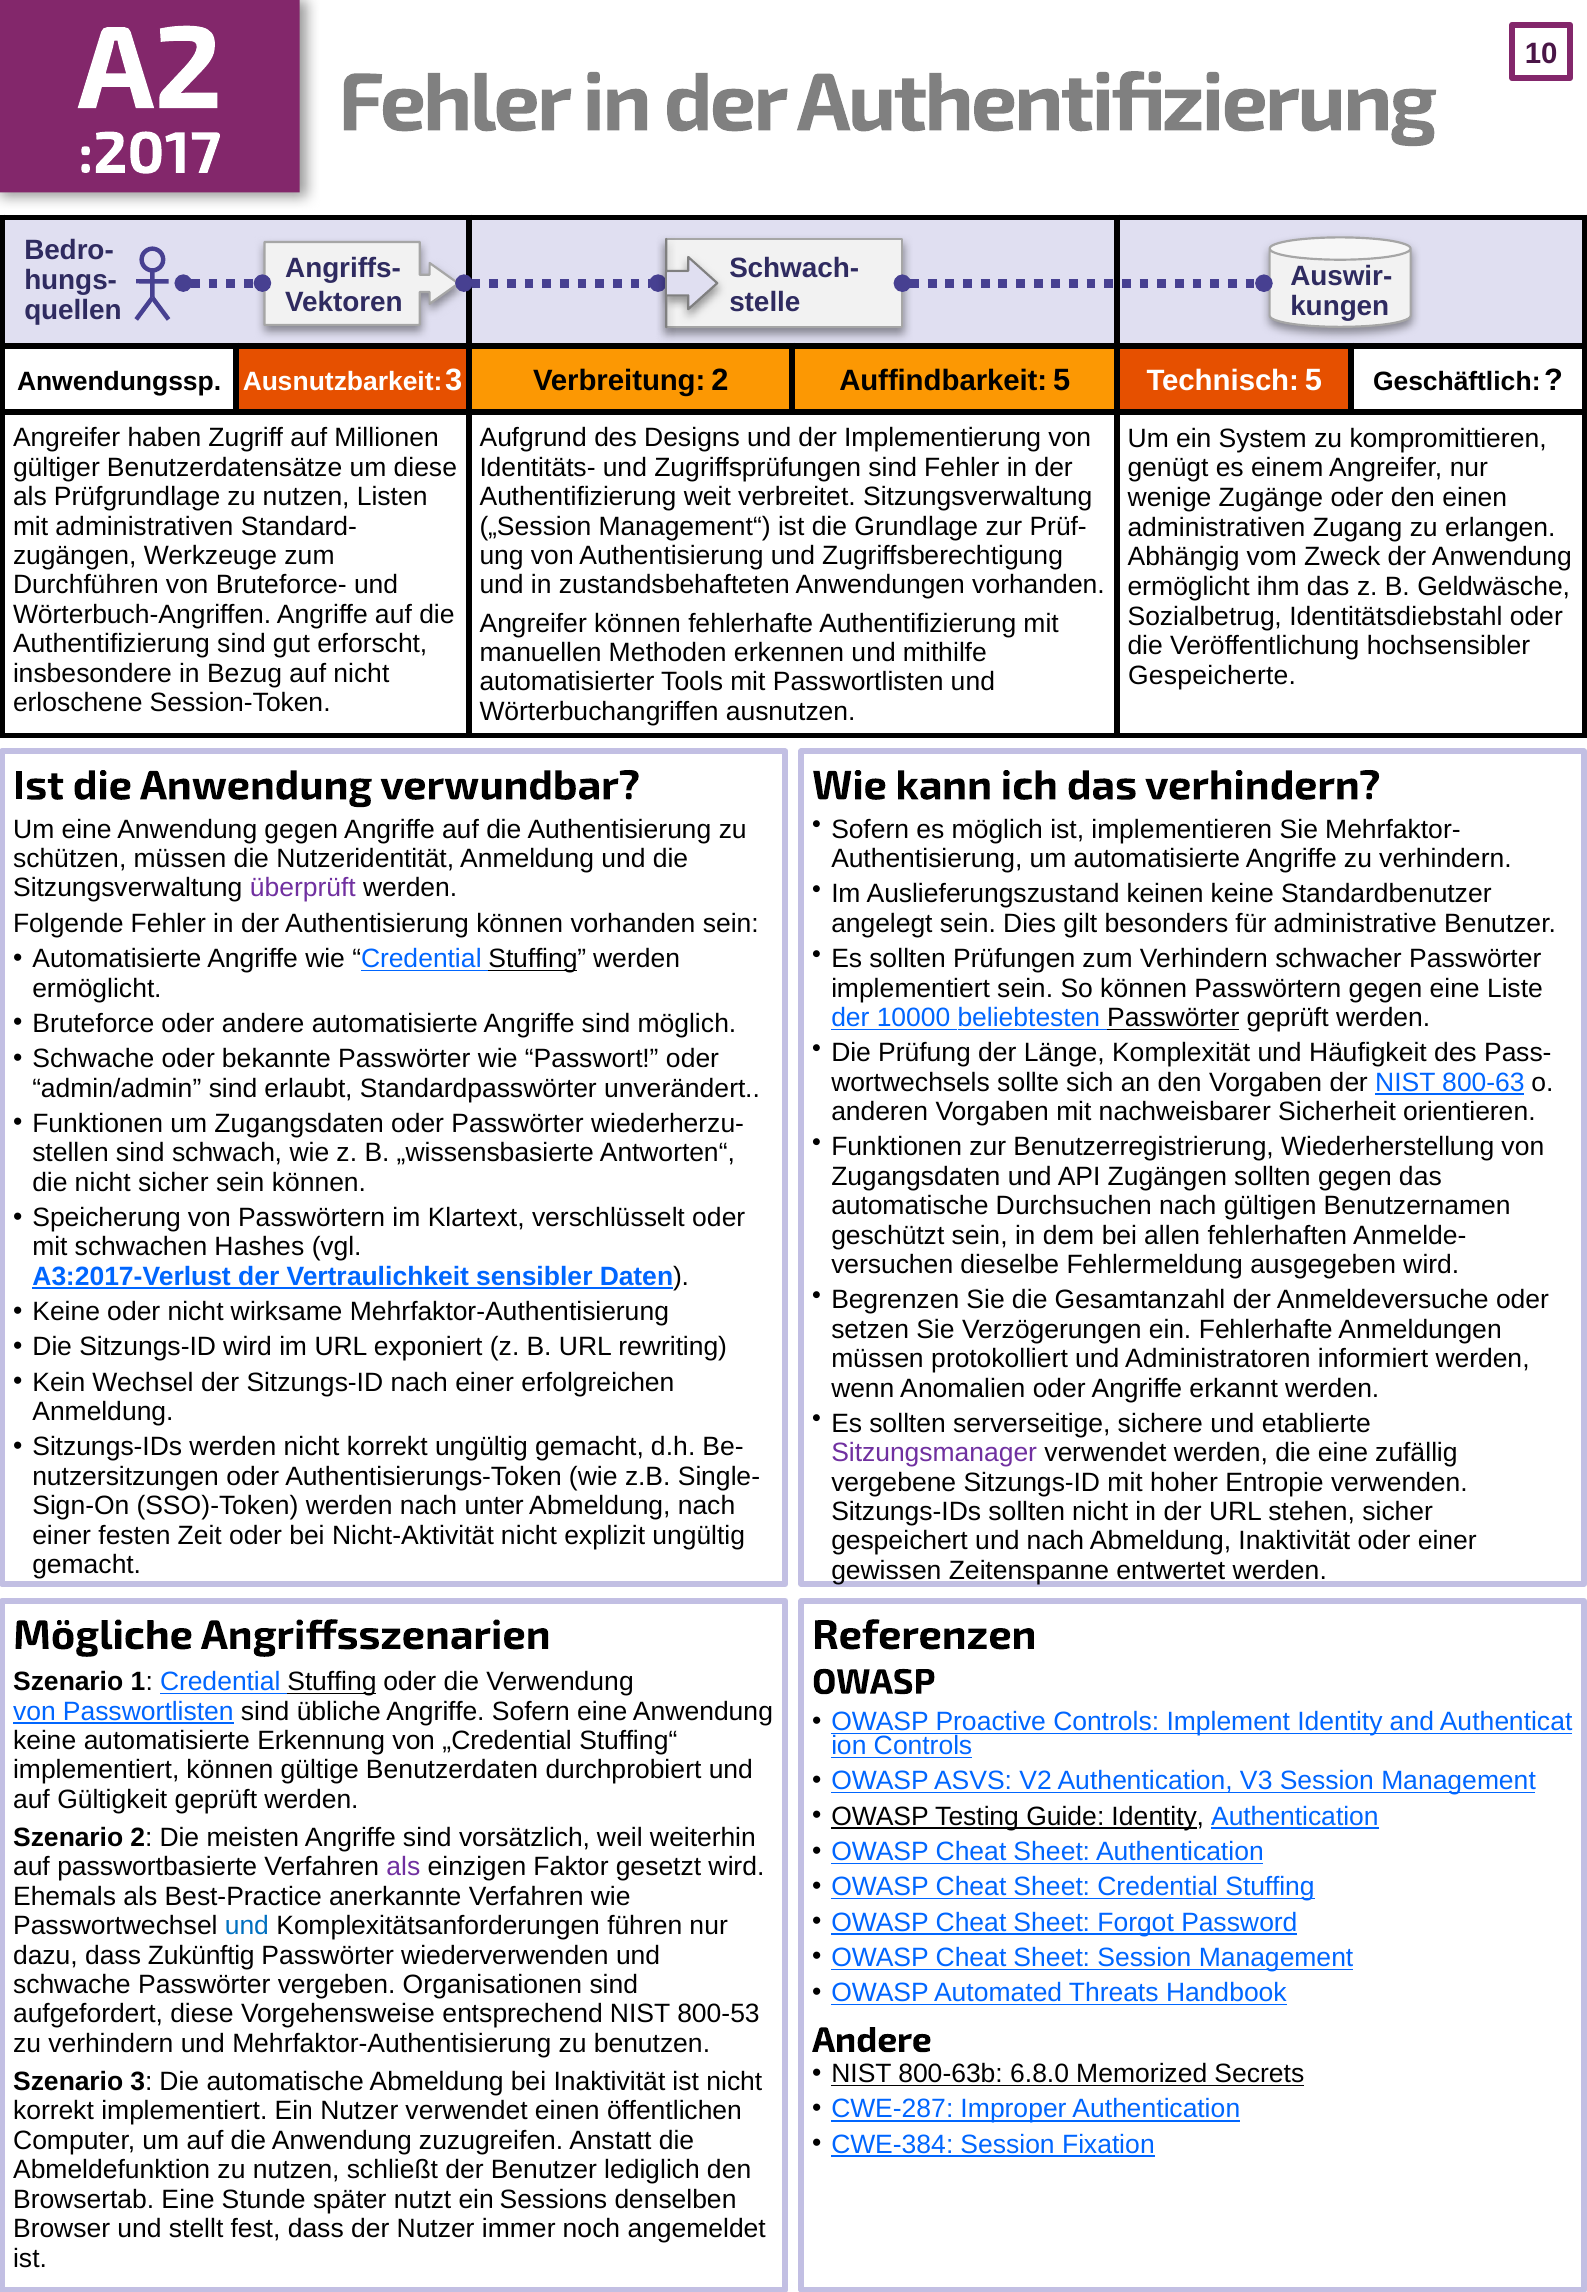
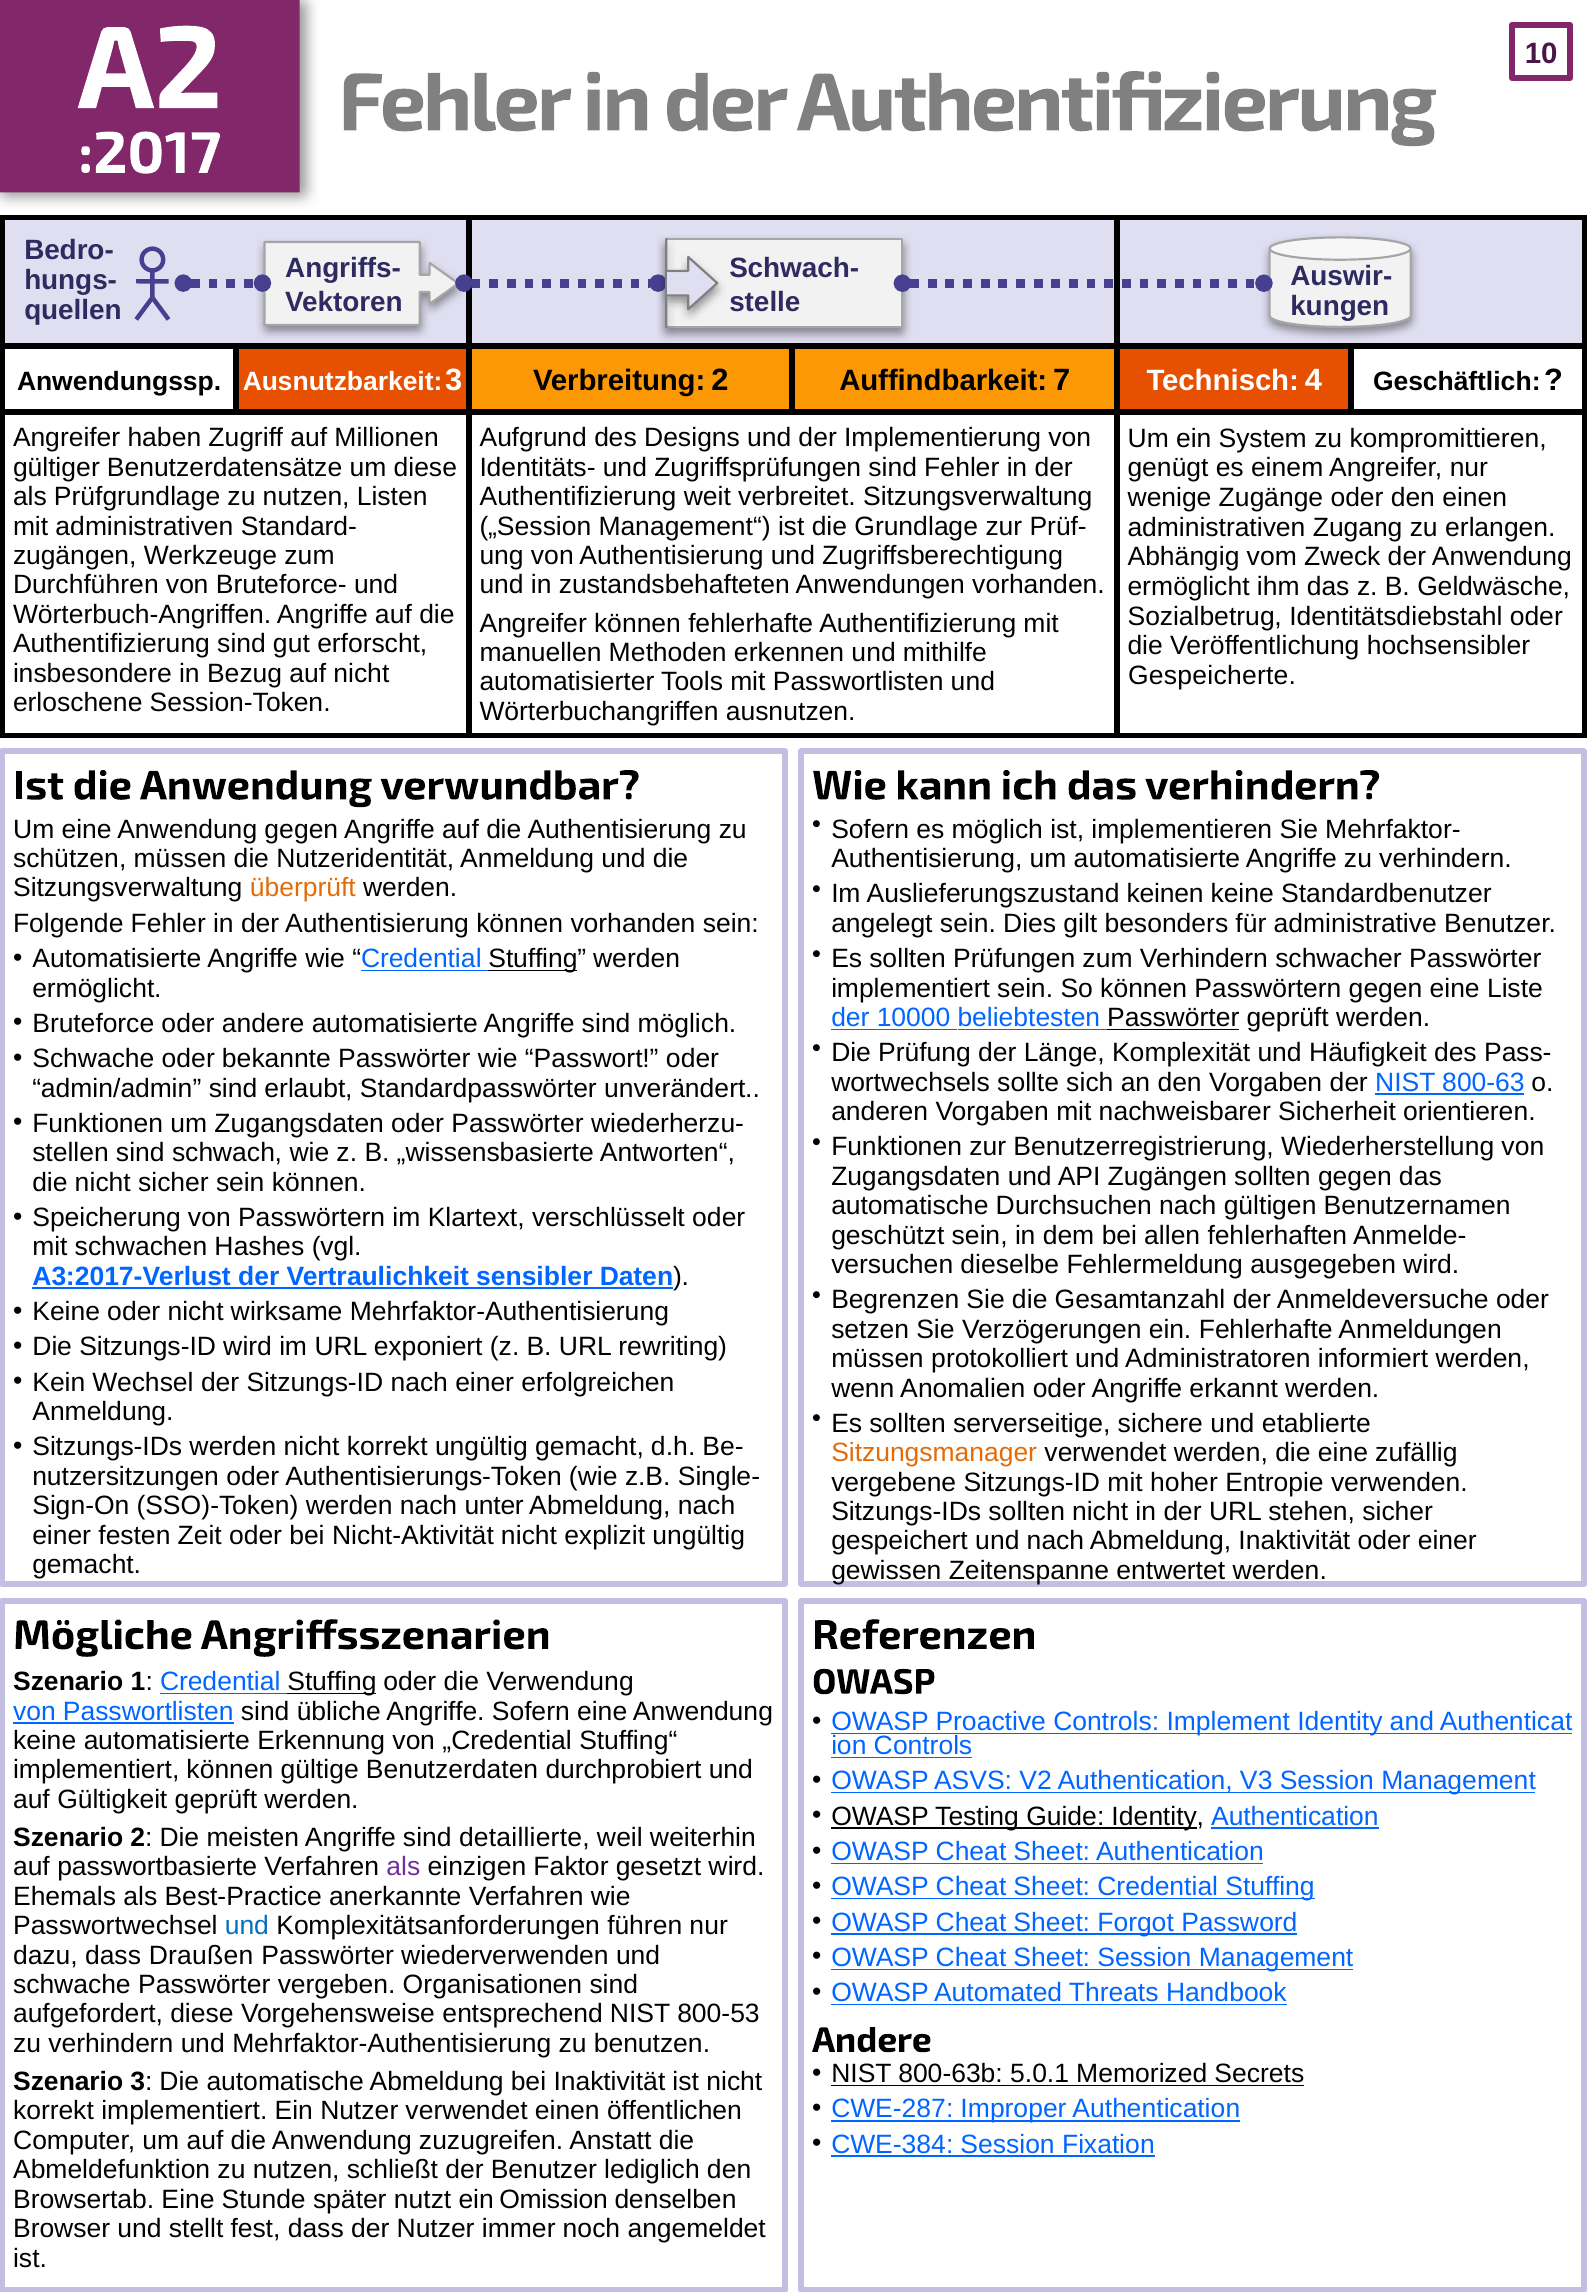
Auffindbarkeit 5: 5 -> 7 (1062, 380)
Technisch 5: 5 -> 4 (1313, 380)
überprüft colour: purple -> orange (303, 888)
Sitzungsmanager colour: purple -> orange (934, 1453)
vorsätzlich: vorsätzlich -> detaillierte (524, 1838)
Zukünftig: Zukünftig -> Draußen (201, 1956)
6.8.0: 6.8.0 -> 5.0.1 (1040, 2074)
Sessions: Sessions -> Omission (554, 2200)
